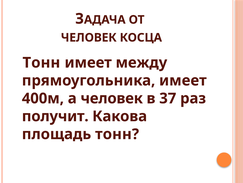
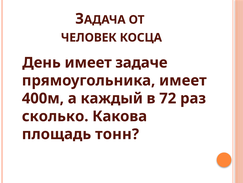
Тонн: Тонн -> День (41, 62)
между: между -> задаче (141, 62)
а человек: человек -> каждый (112, 98)
37: 37 -> 72 (168, 98)
получит: получит -> сколько (55, 116)
